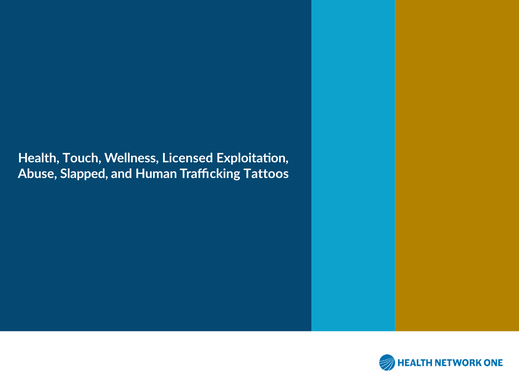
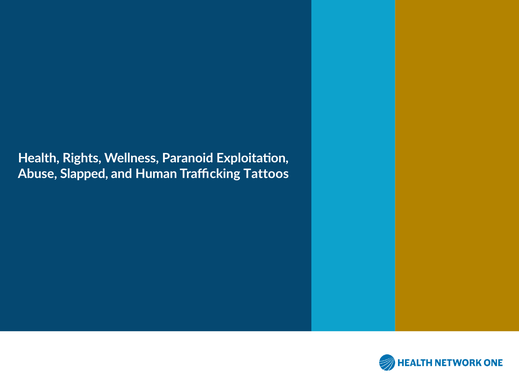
Touch: Touch -> Rights (82, 158)
Licensed: Licensed -> Paranoid (188, 158)
